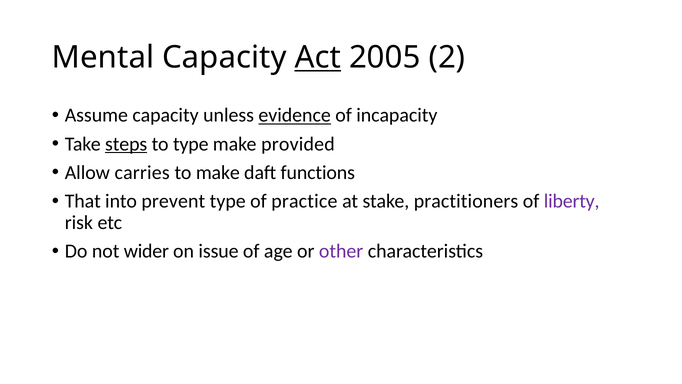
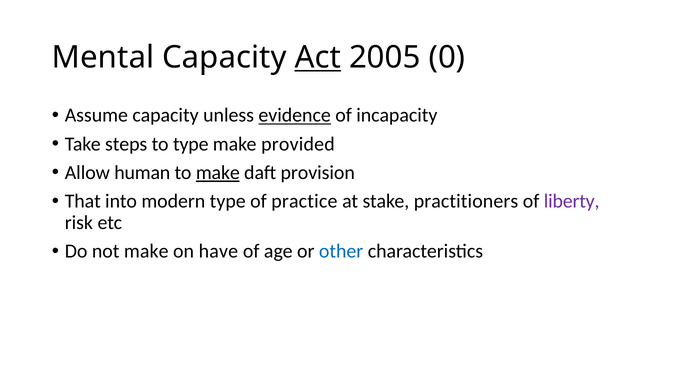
2: 2 -> 0 (447, 57)
steps underline: present -> none (126, 144)
carries: carries -> human (142, 172)
make underline: none -> present (218, 172)
functions: functions -> provision (318, 172)
prevent: prevent -> modern (173, 201)
not wider: wider -> make (146, 251)
issue: issue -> have (218, 251)
other colour: purple -> blue (341, 251)
